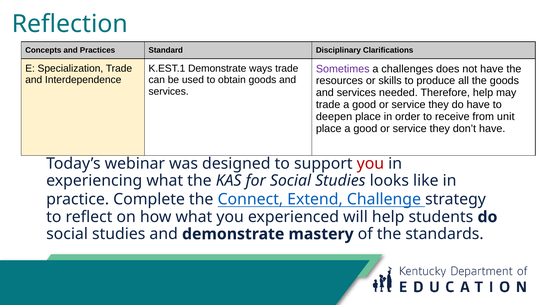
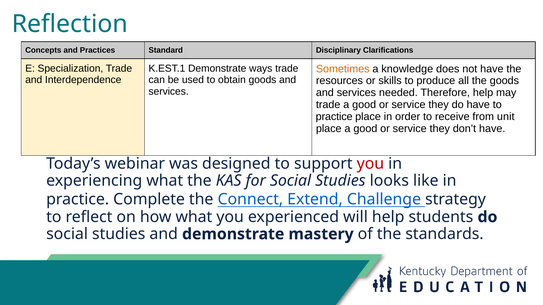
Sometimes colour: purple -> orange (343, 69)
challenges: challenges -> knowledge (407, 69)
deepen: deepen -> practice (334, 117)
